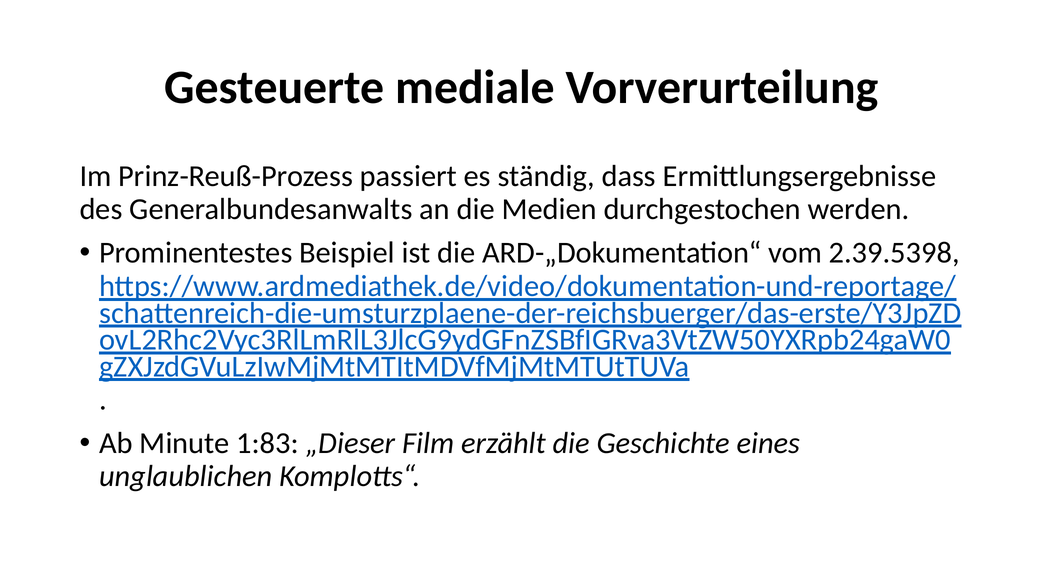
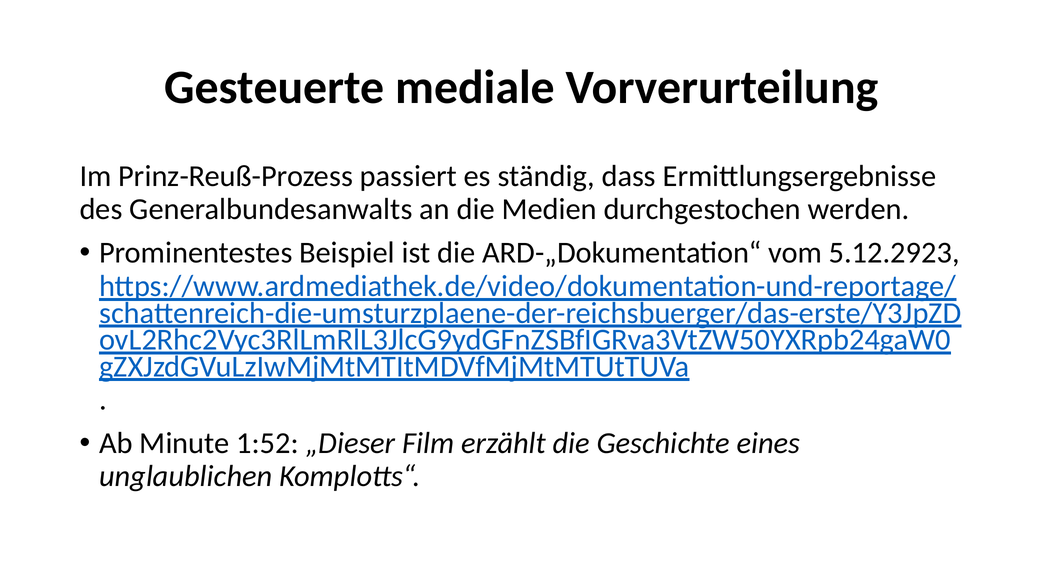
2.39.5398: 2.39.5398 -> 5.12.2923 (894, 253)
1:83: 1:83 -> 1:52 (267, 443)
